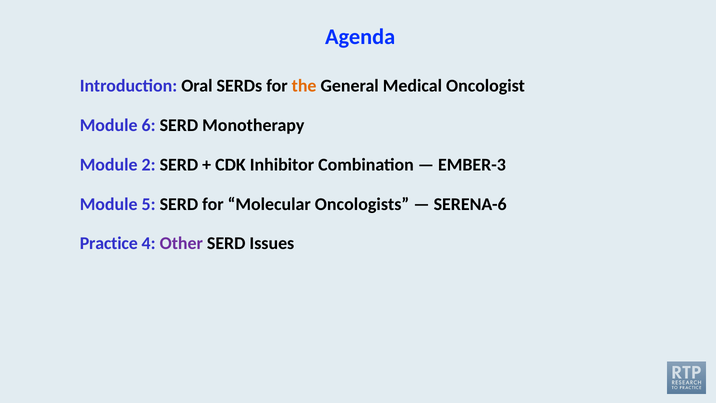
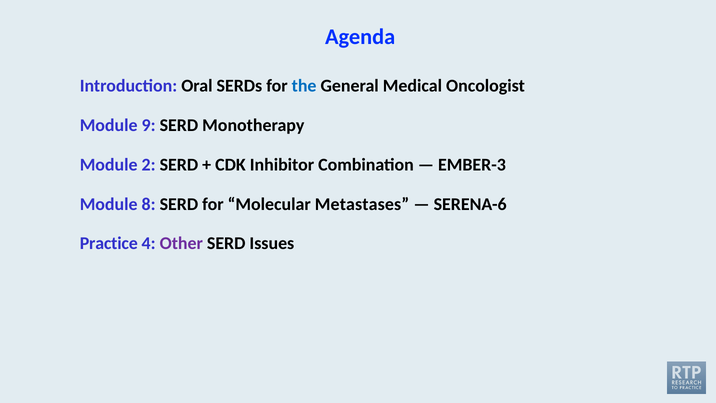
the colour: orange -> blue (304, 86)
6: 6 -> 9 (149, 125)
5: 5 -> 8 (149, 204)
Oncologists: Oncologists -> Metastases (362, 204)
